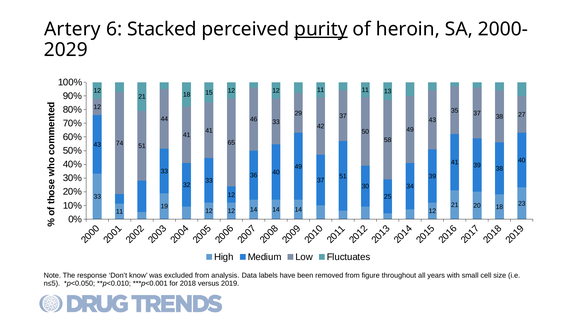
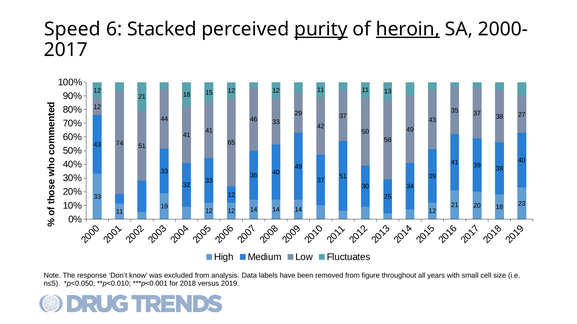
Artery: Artery -> Speed (72, 29)
heroin underline: none -> present (408, 29)
2029: 2029 -> 2017 (66, 50)
